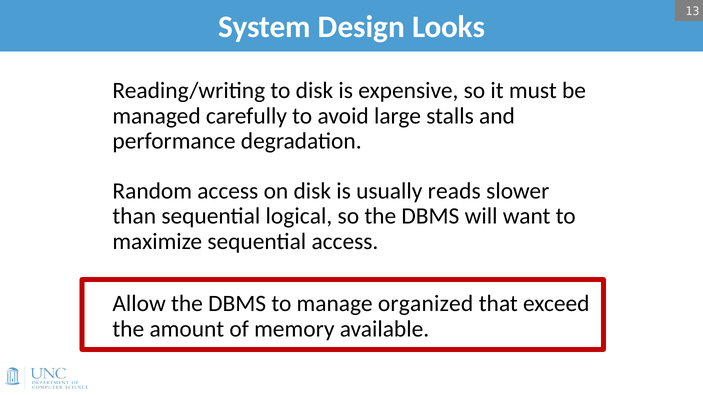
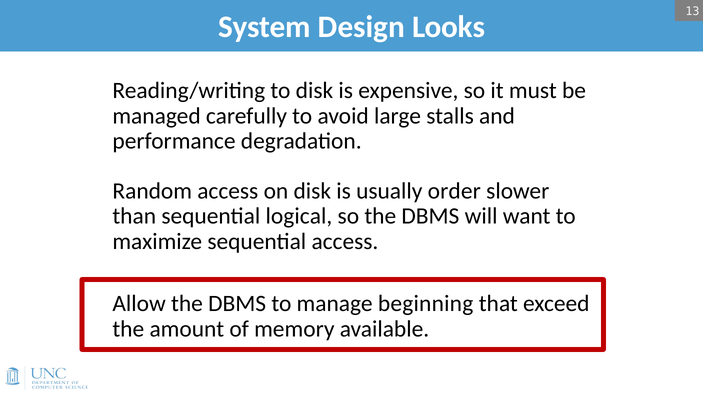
reads: reads -> order (454, 191)
organized: organized -> beginning (426, 304)
